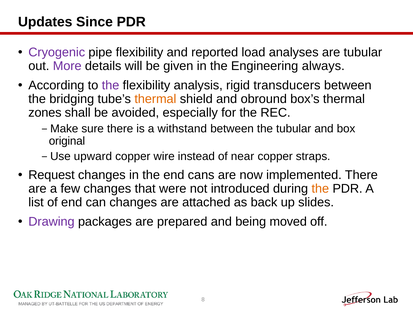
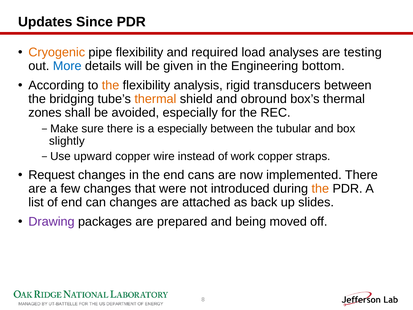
Cryogenic colour: purple -> orange (57, 52)
reported: reported -> required (215, 52)
are tubular: tubular -> testing (363, 52)
More colour: purple -> blue (67, 66)
always: always -> bottom (323, 66)
the colour: purple -> orange (111, 85)
a withstand: withstand -> especially (182, 129)
original: original -> slightly (67, 141)
near: near -> work (243, 156)
